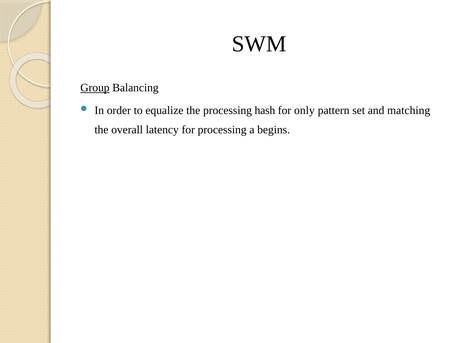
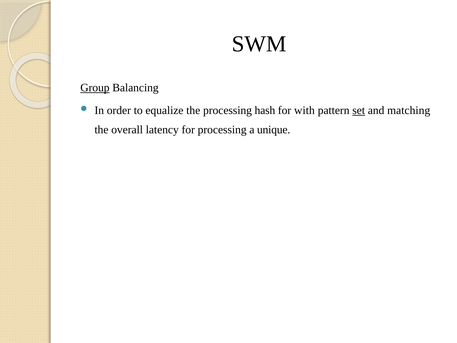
only: only -> with (304, 110)
set underline: none -> present (359, 110)
begins: begins -> unique (274, 129)
